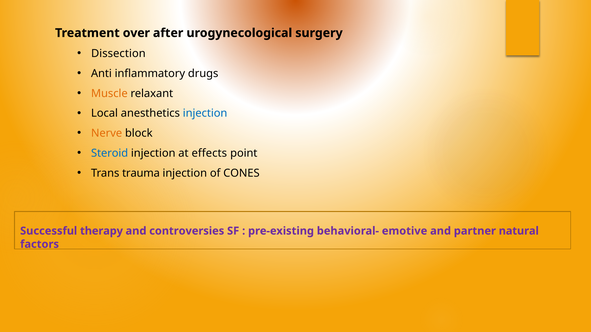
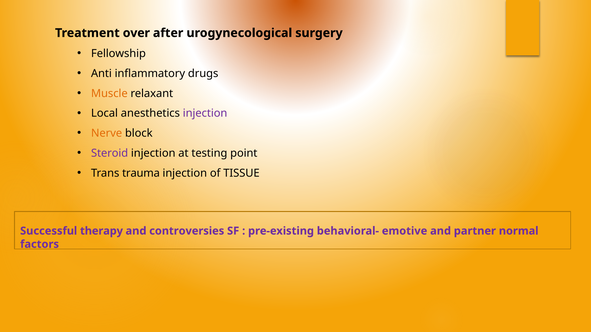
Dissection: Dissection -> Fellowship (118, 54)
injection colour: blue -> purple (205, 113)
Steroid colour: blue -> purple (110, 153)
effects: effects -> testing (209, 153)
CONES: CONES -> TISSUE (241, 173)
natural: natural -> normal (519, 231)
